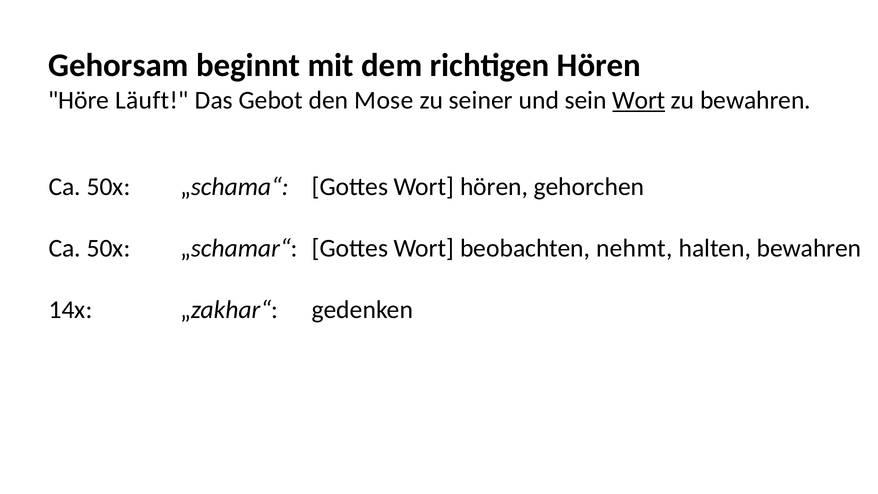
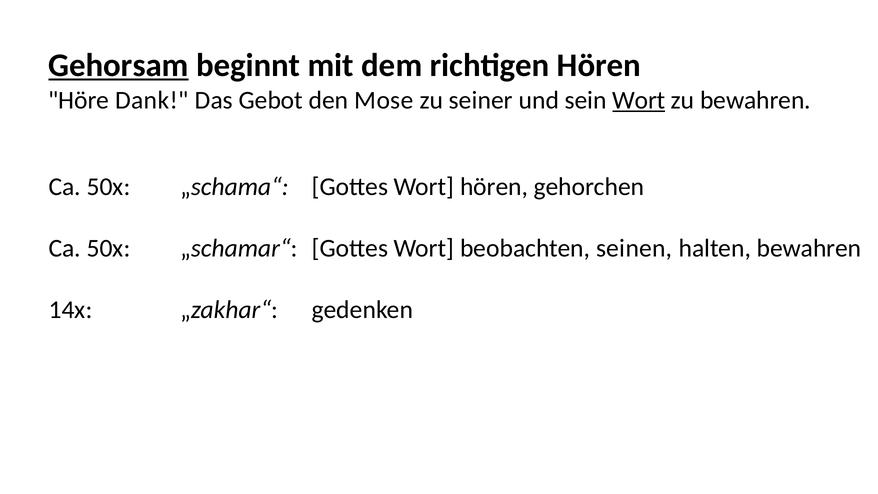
Gehorsam underline: none -> present (118, 65)
Läuft: Läuft -> Dank (152, 100)
nehmt: nehmt -> seinen (634, 248)
